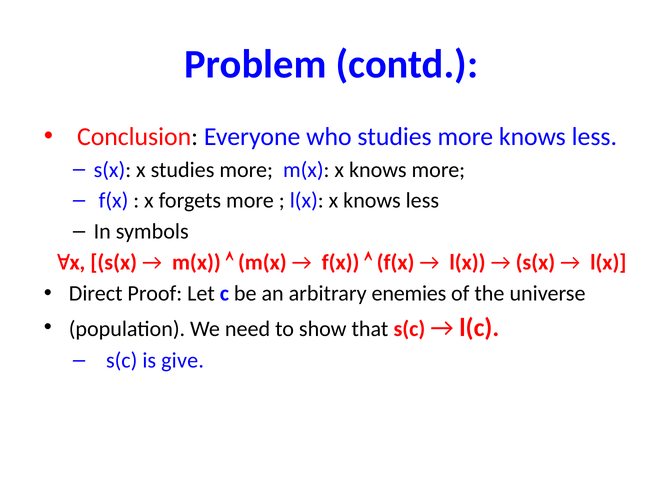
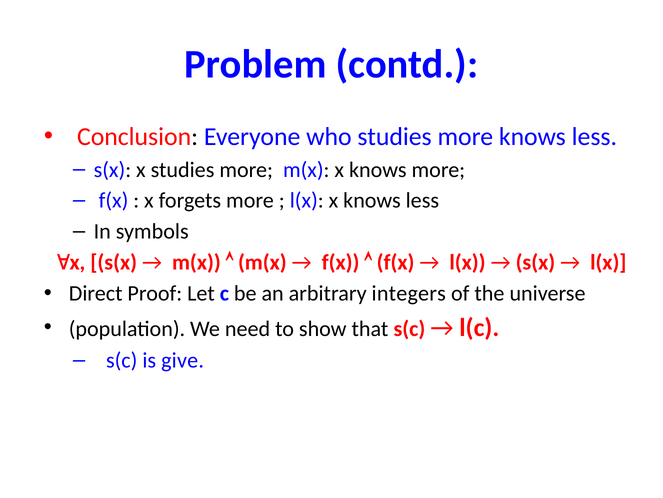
enemies: enemies -> integers (409, 293)
